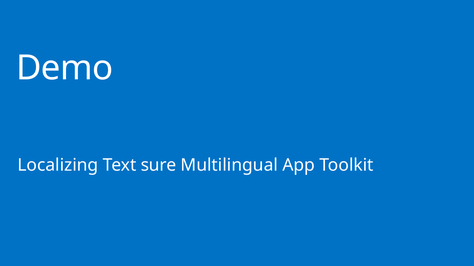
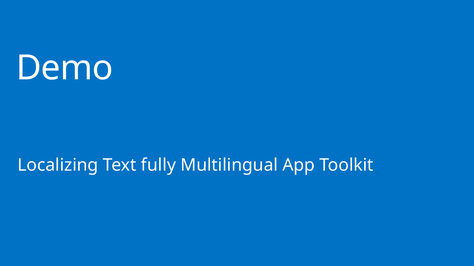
sure: sure -> fully (158, 166)
